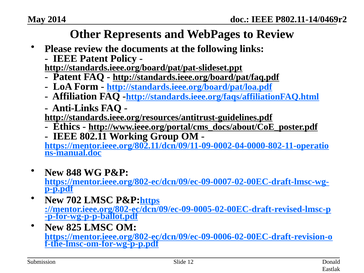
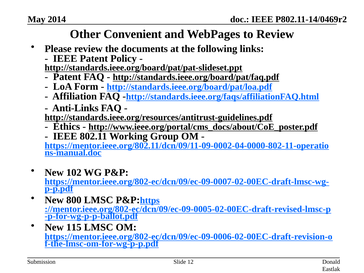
Represents: Represents -> Convenient (133, 34)
848: 848 -> 102 (74, 172)
702: 702 -> 800 (74, 200)
825: 825 -> 115 (74, 227)
